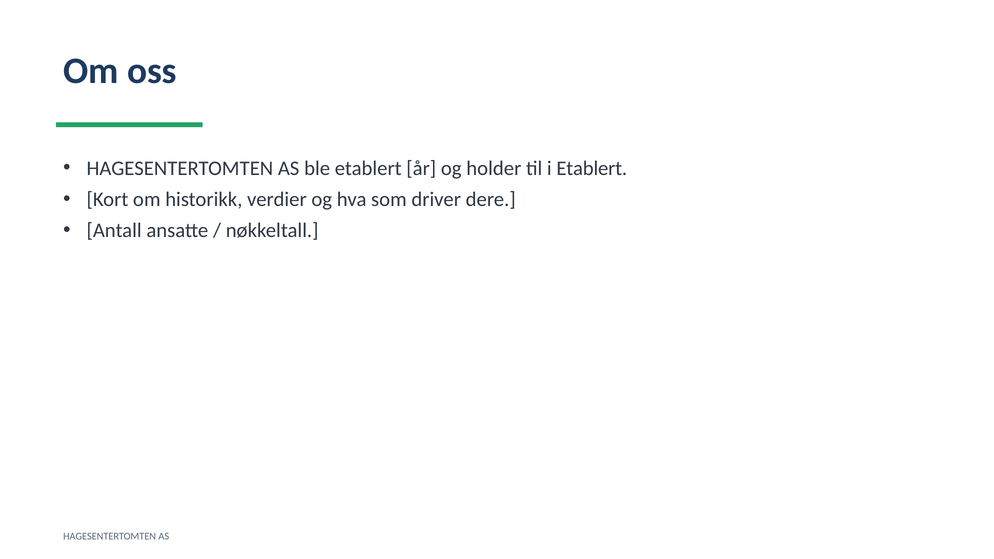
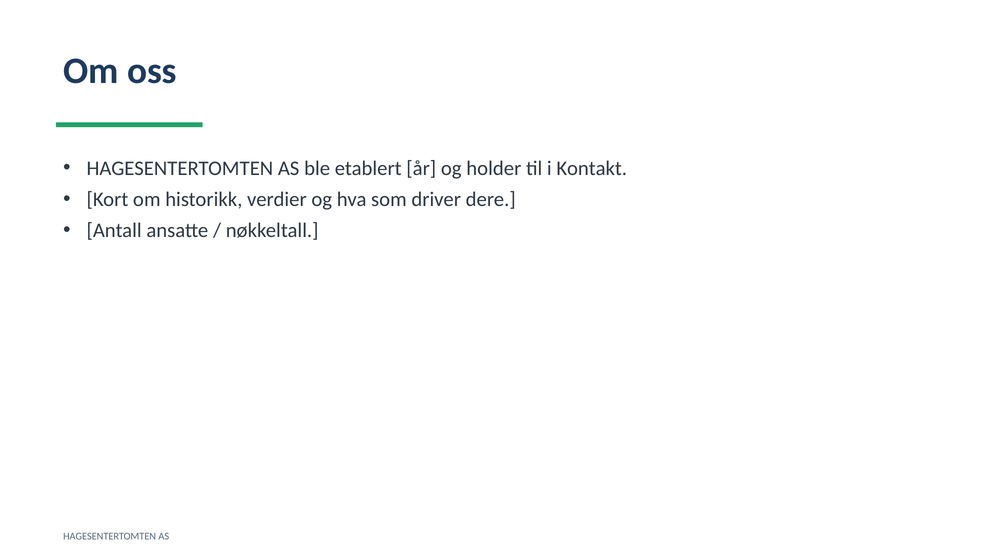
i Etablert: Etablert -> Kontakt (592, 168)
